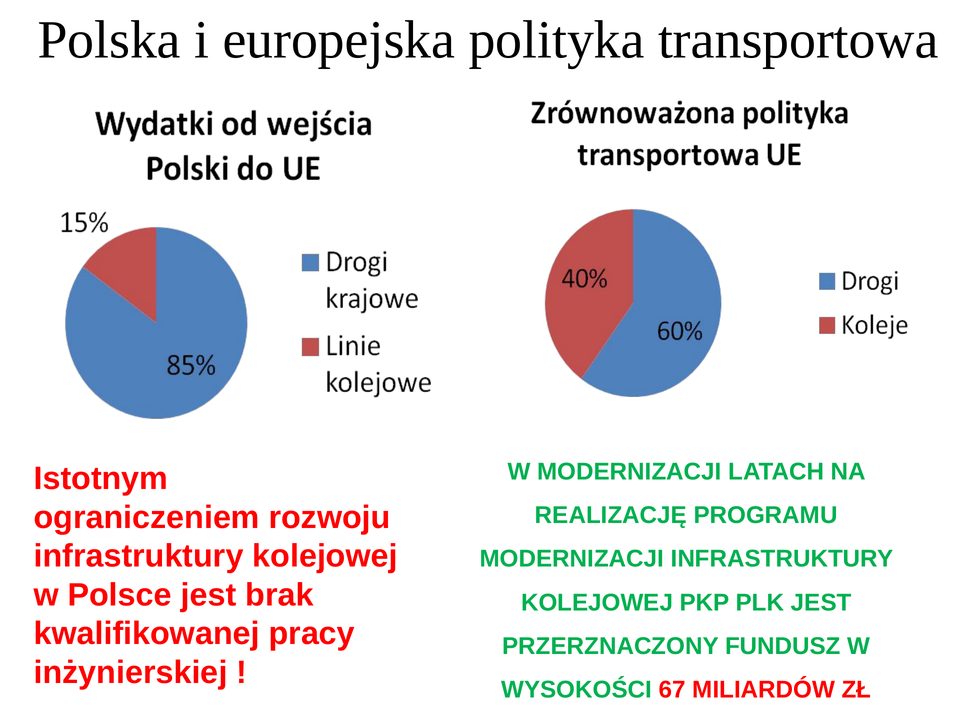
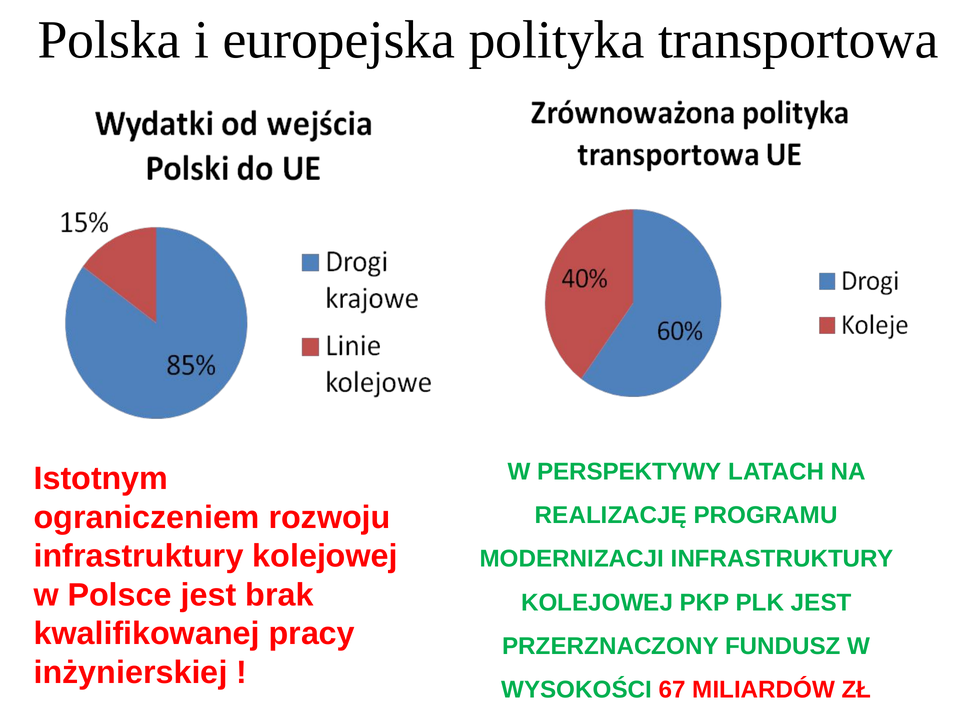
W MODERNIZACJI: MODERNIZACJI -> PERSPEKTYWY (629, 472)
